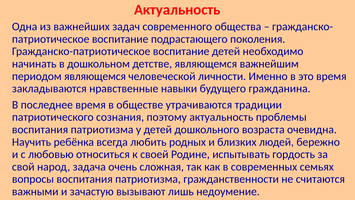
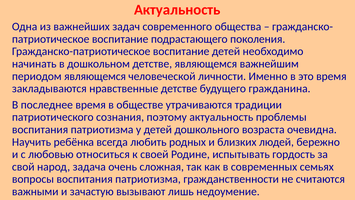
нравственные навыки: навыки -> детстве (179, 88)
